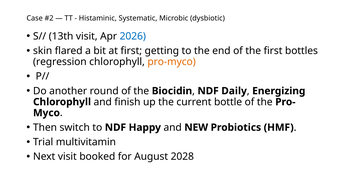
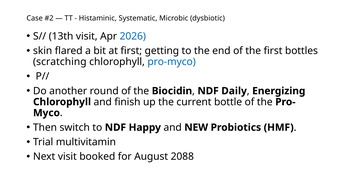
regression: regression -> scratching (60, 62)
pro-myco colour: orange -> blue (172, 62)
2028: 2028 -> 2088 (182, 156)
